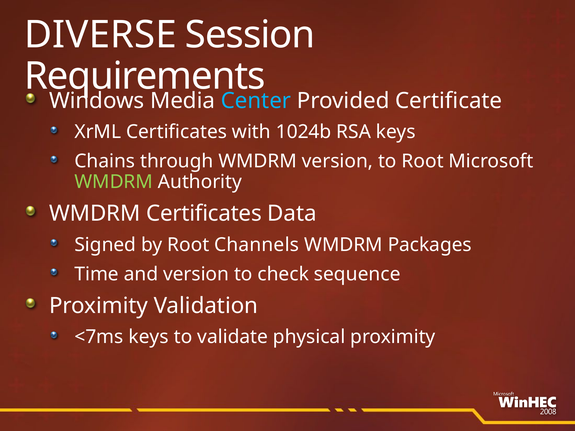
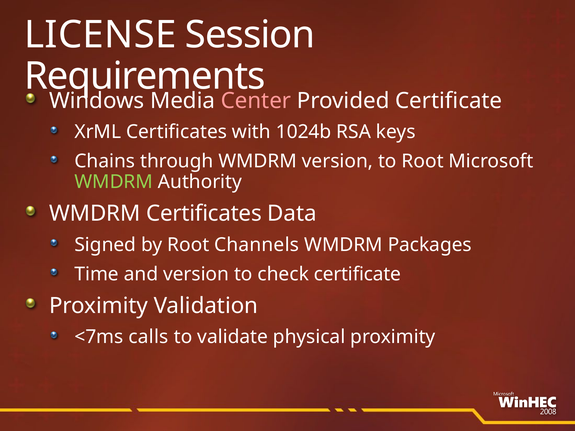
DIVERSE: DIVERSE -> LICENSE (100, 35)
Center colour: light blue -> pink (256, 101)
check sequence: sequence -> certificate (357, 274)
<7ms keys: keys -> calls (148, 337)
